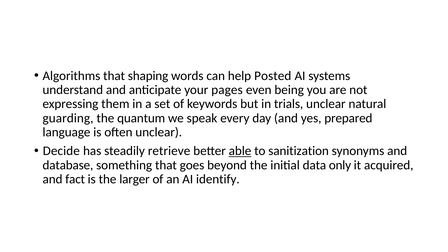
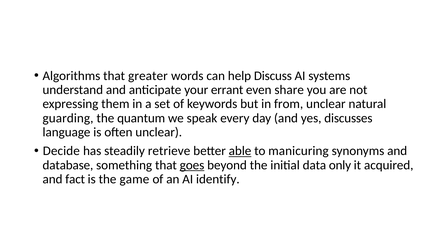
shaping: shaping -> greater (148, 76)
Posted: Posted -> Discuss (273, 76)
pages: pages -> errant (227, 90)
being: being -> share (289, 90)
trials: trials -> from (289, 104)
prepared: prepared -> discusses (348, 118)
sanitization: sanitization -> manicuring (298, 151)
goes underline: none -> present (192, 165)
larger: larger -> game (134, 179)
